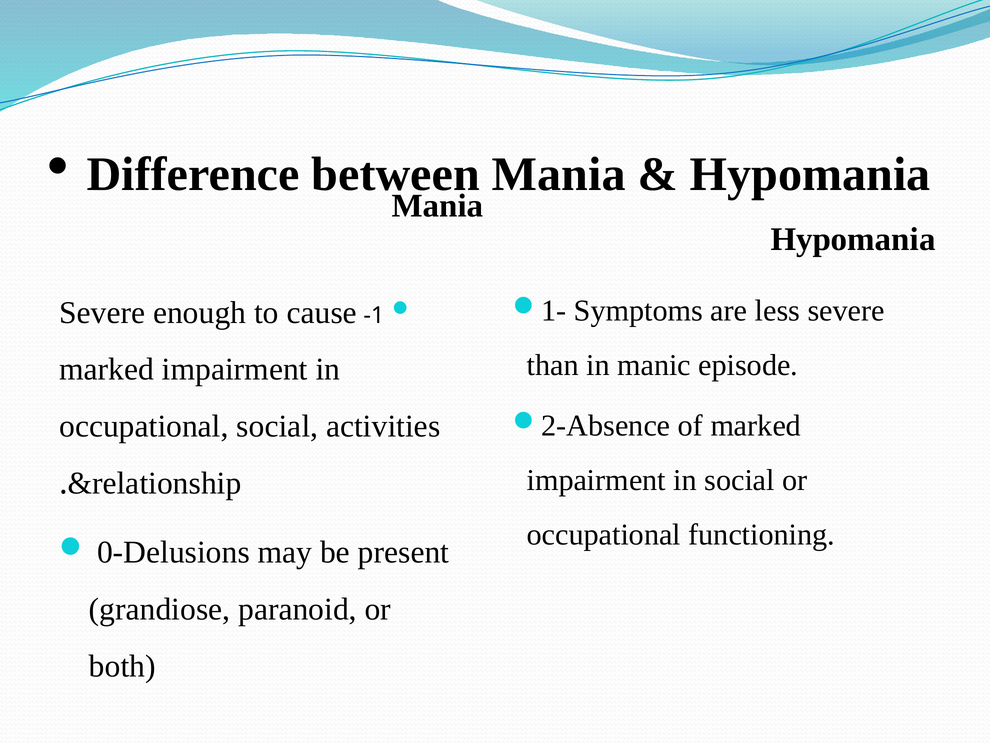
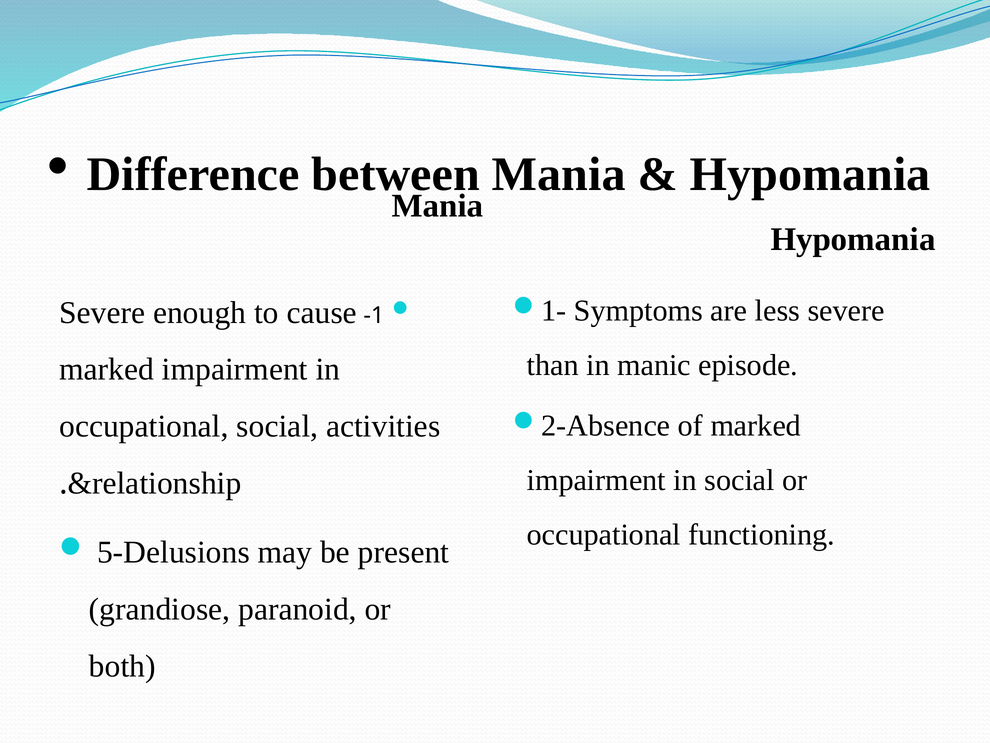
0-Delusions: 0-Delusions -> 5-Delusions (174, 552)
